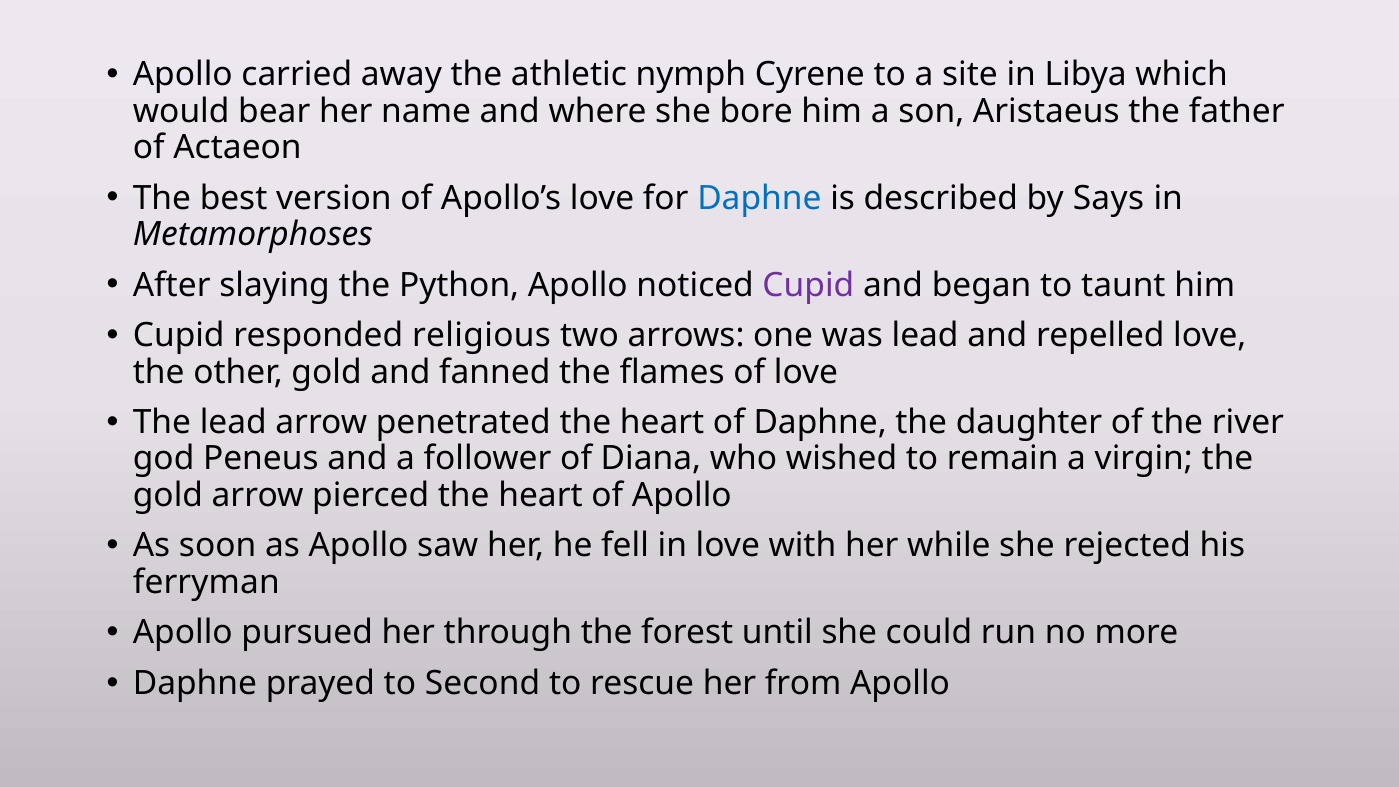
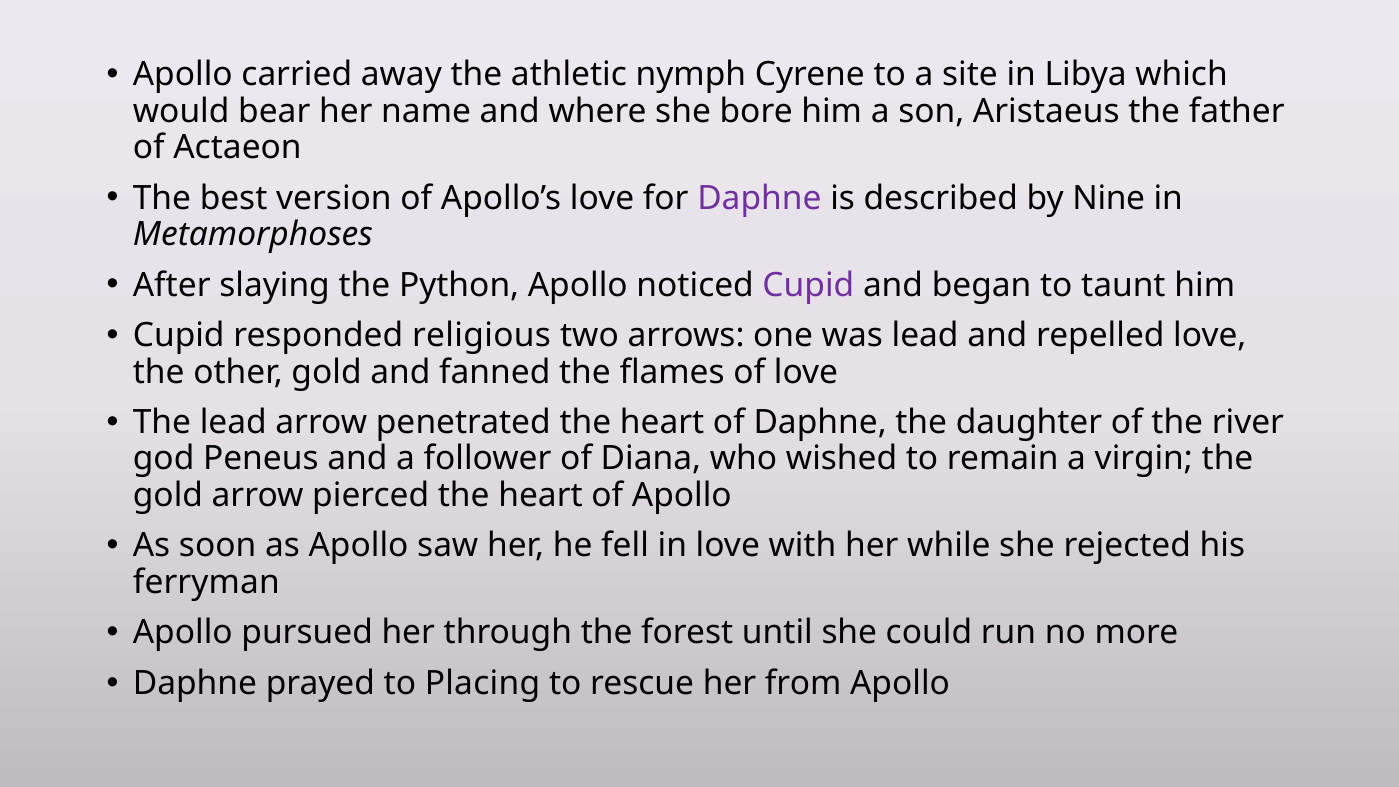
Daphne colour: blue -> purple (759, 198)
Says: Says -> Nine (1109, 198)
Second: Second -> Placing (482, 684)
